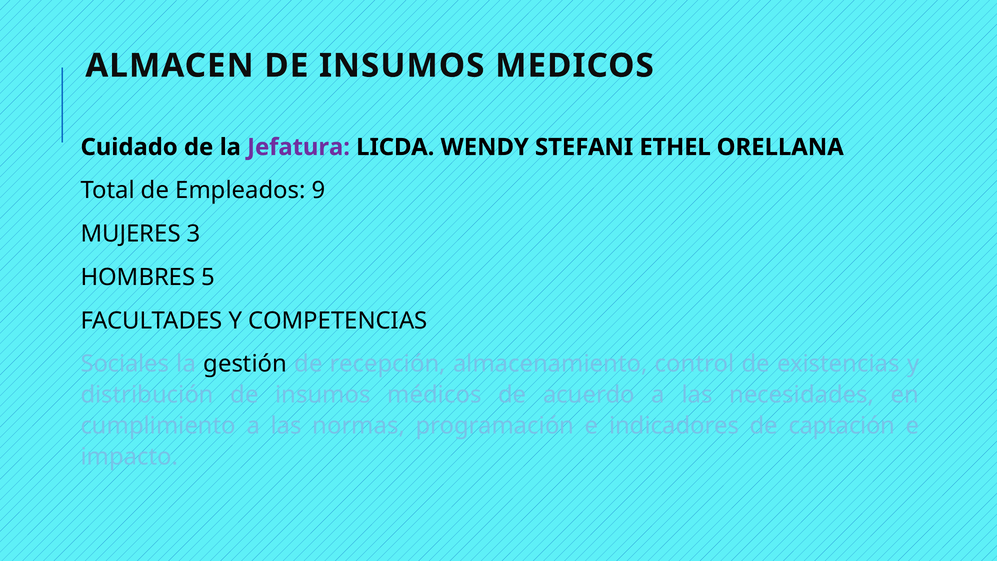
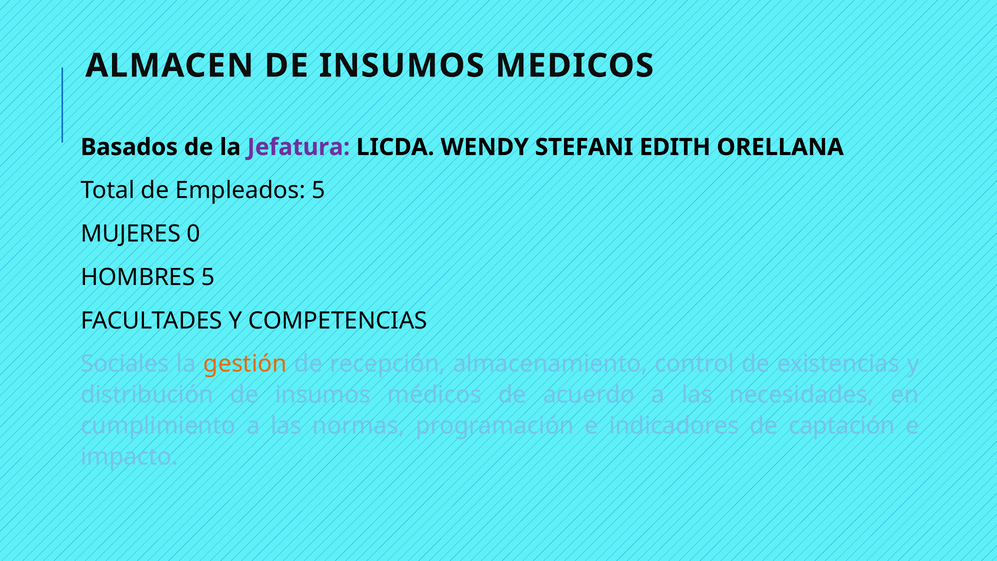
Cuidado: Cuidado -> Basados (129, 147)
ETHEL: ETHEL -> EDITH (675, 147)
Empleados 9: 9 -> 5 (319, 190)
3: 3 -> 0 (194, 234)
gestión colour: black -> orange (245, 364)
